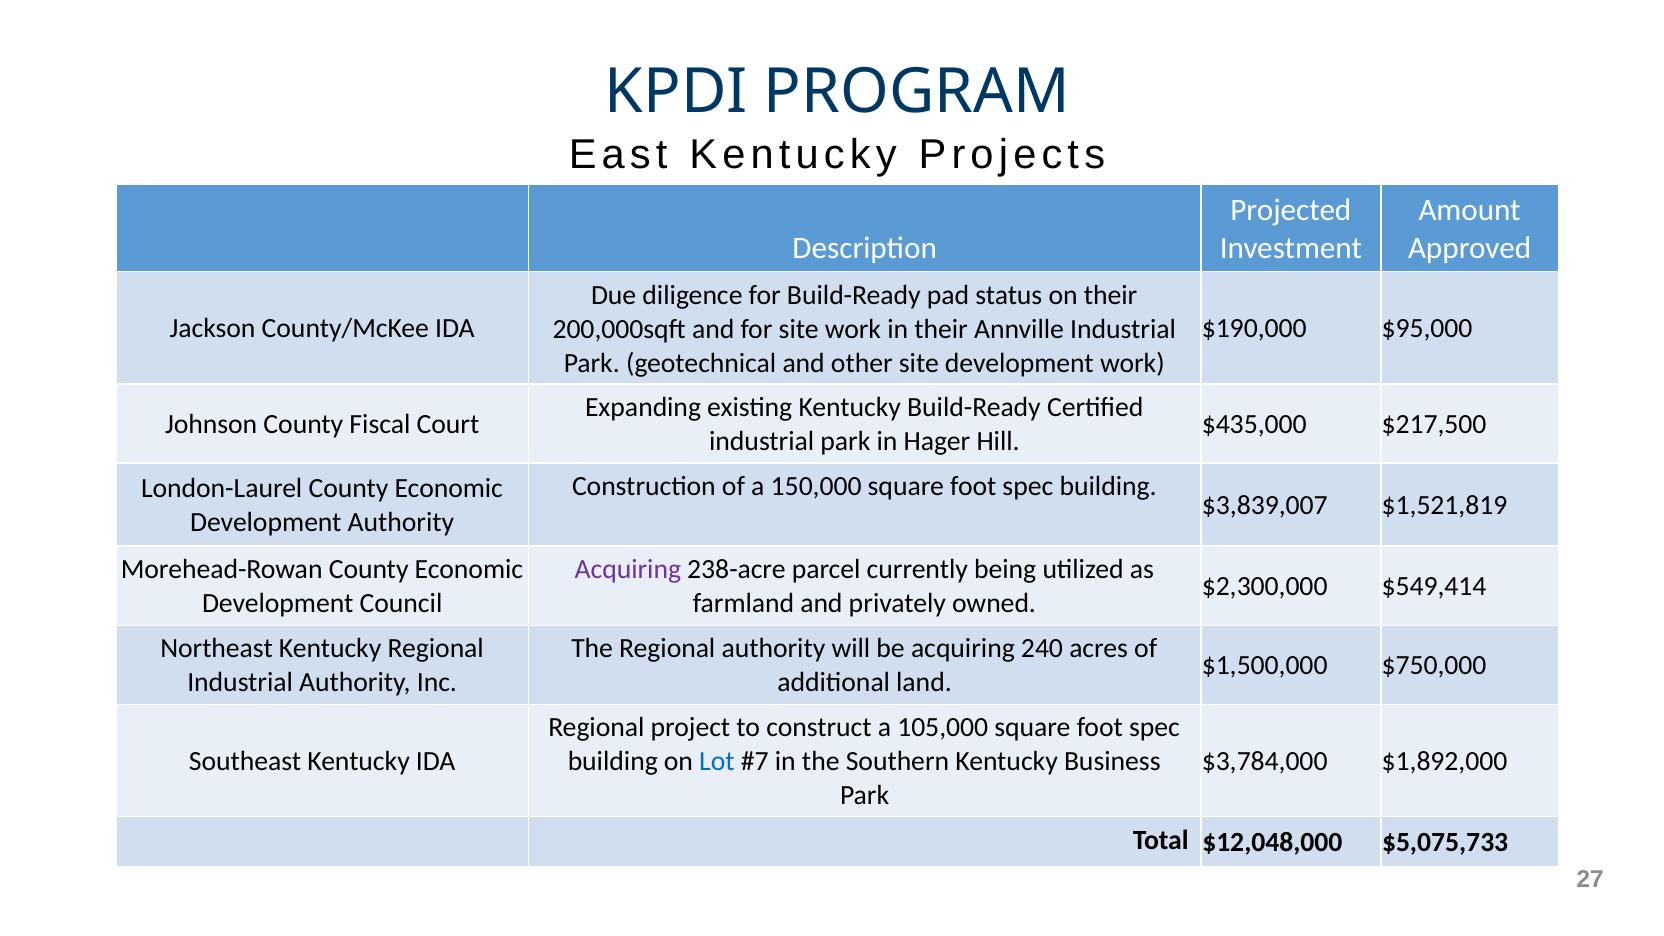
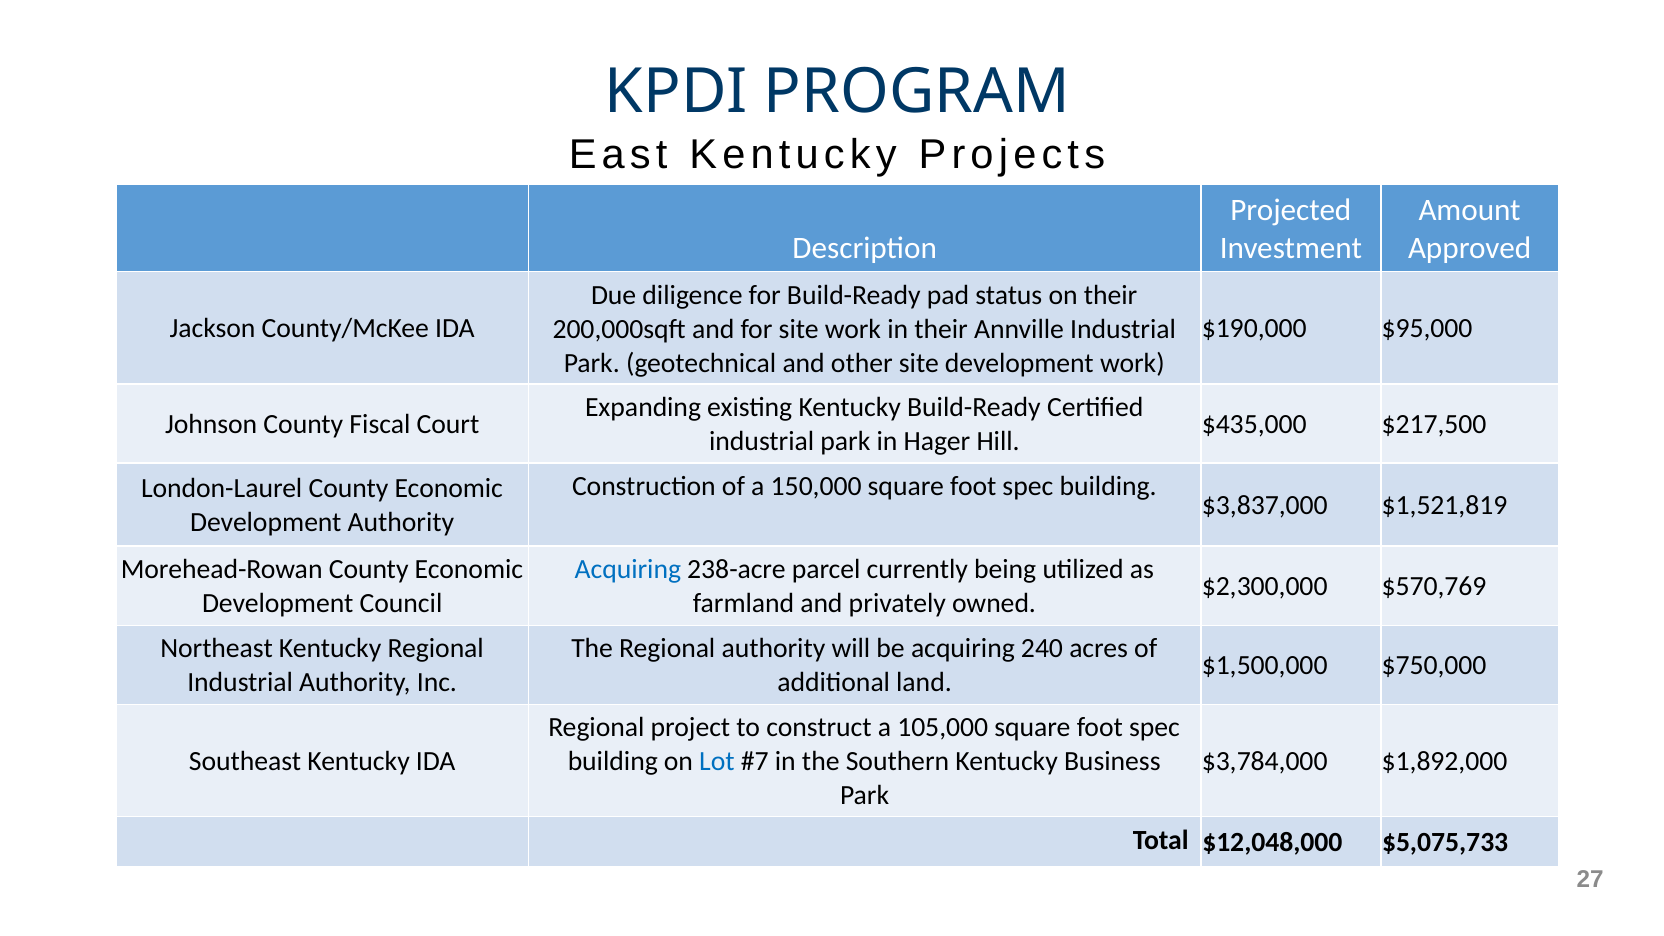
$3,839,007: $3,839,007 -> $3,837,000 (1265, 505)
Acquiring colour: purple -> blue (628, 570)
$549,414: $549,414 -> $570,769 (1434, 586)
